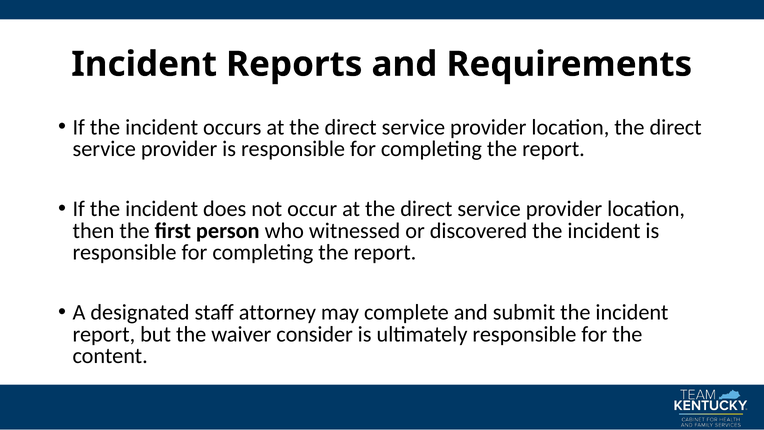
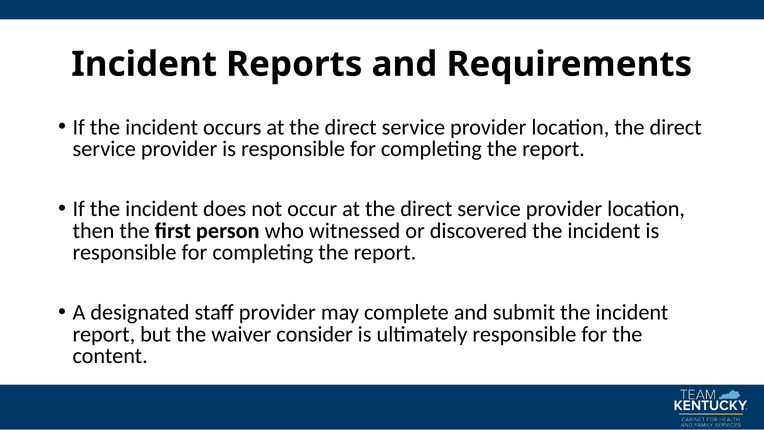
staff attorney: attorney -> provider (277, 312)
